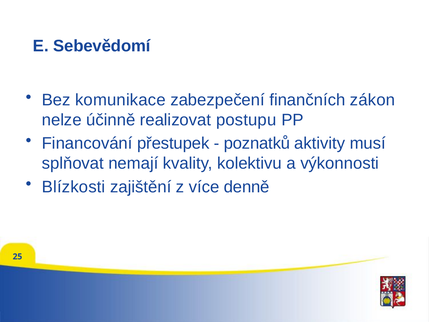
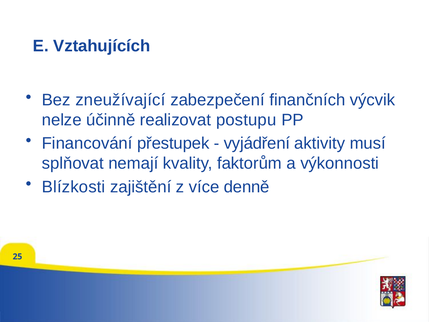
Sebevědomí: Sebevědomí -> Vztahujících (102, 46)
komunikace: komunikace -> zneužívající (120, 100)
zákon: zákon -> výcvik (373, 100)
poznatků: poznatků -> vyjádření (257, 143)
kolektivu: kolektivu -> faktorům (250, 163)
